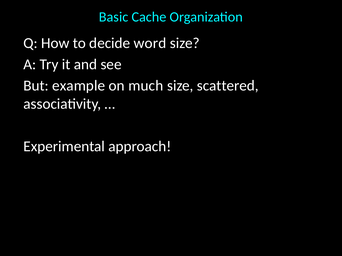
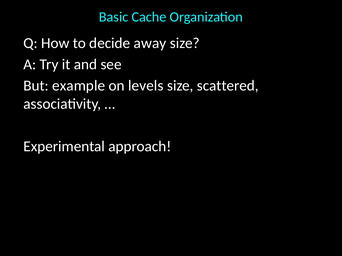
word: word -> away (150, 43)
much: much -> levels (146, 86)
